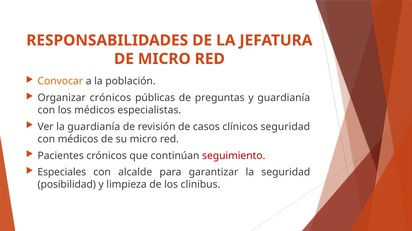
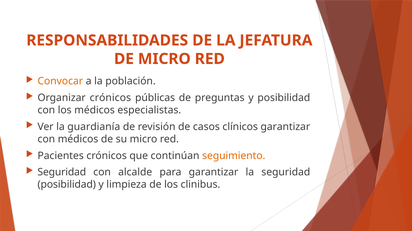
y guardianía: guardianía -> posibilidad (284, 98)
clínicos seguridad: seguridad -> garantizar (285, 127)
seguimiento colour: red -> orange (234, 156)
Especiales: Especiales -> Seguridad (62, 173)
